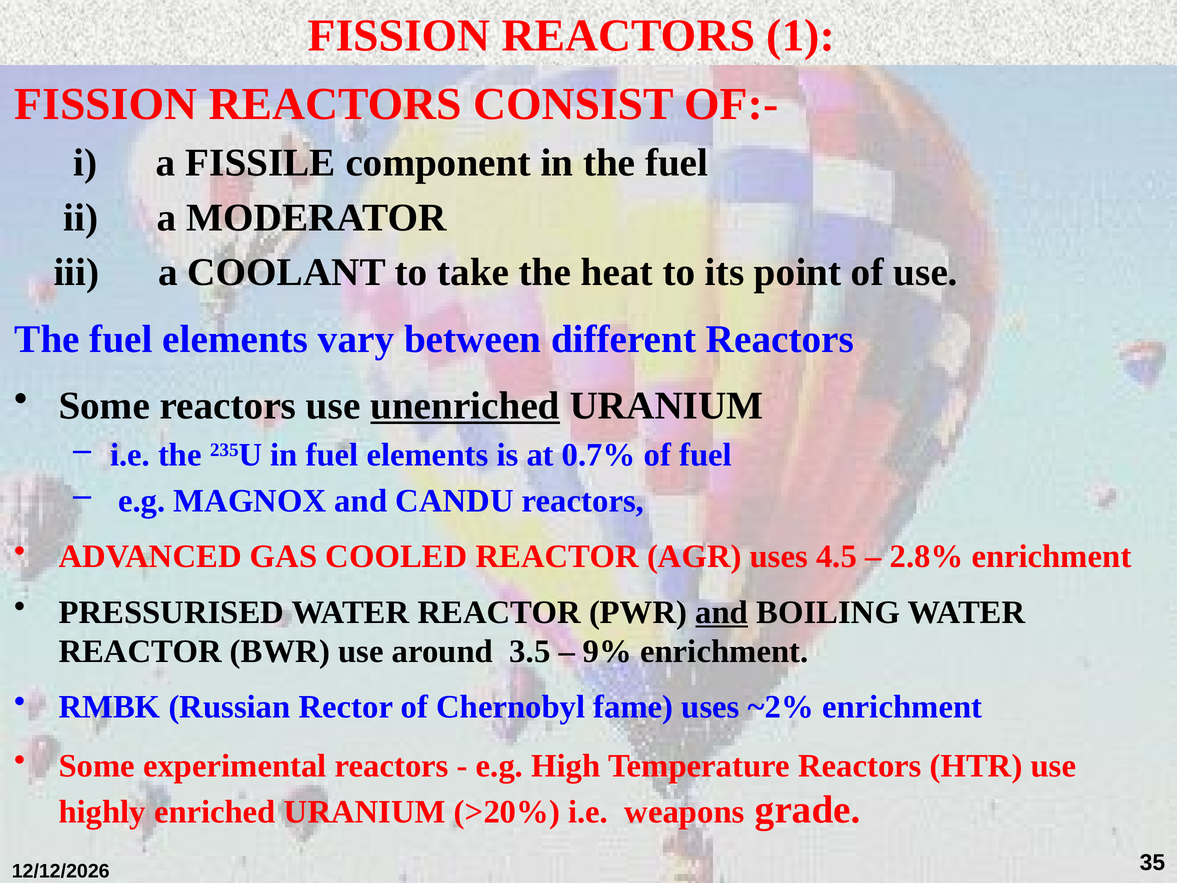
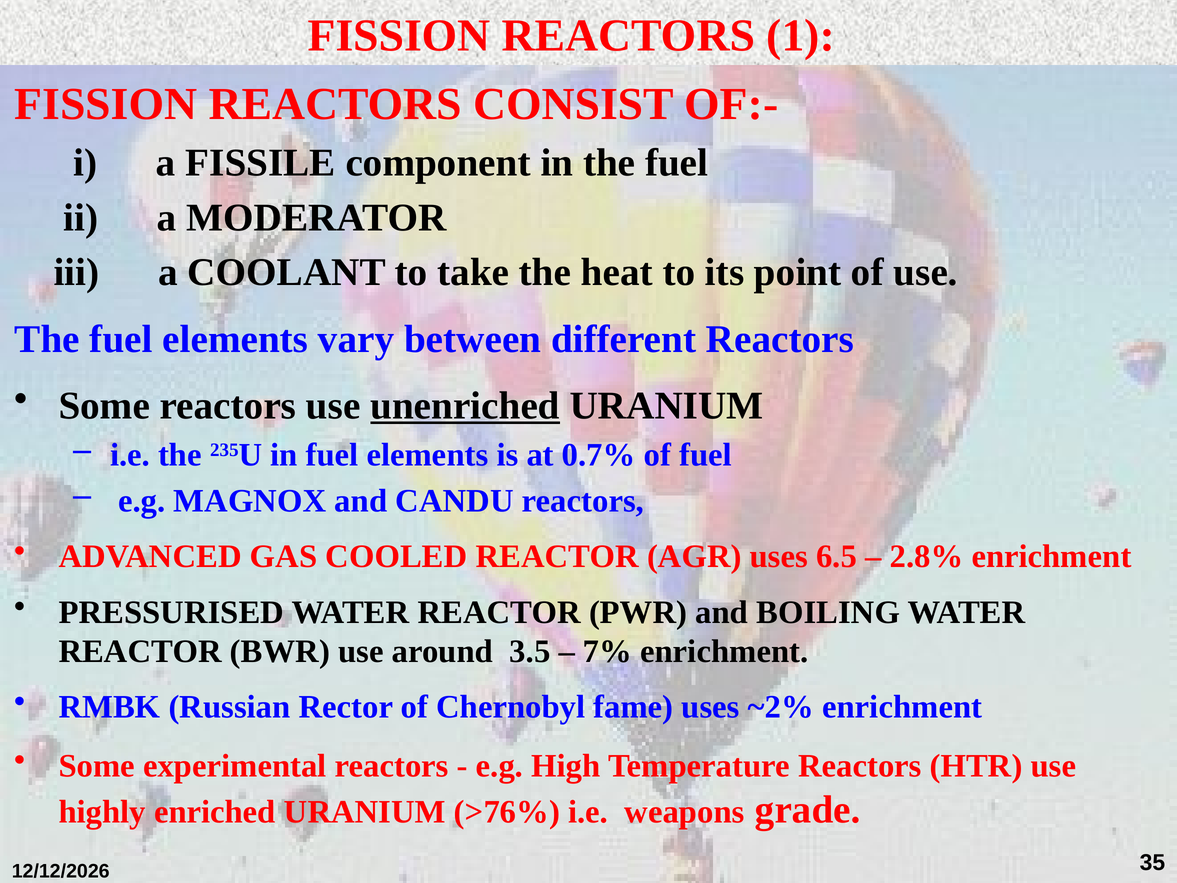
4.5: 4.5 -> 6.5 (837, 556)
and underline: present -> none (722, 612)
9%: 9% -> 7% (608, 651)
>20%: >20% -> >76% (507, 812)
